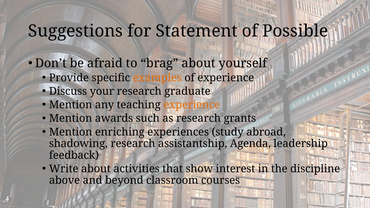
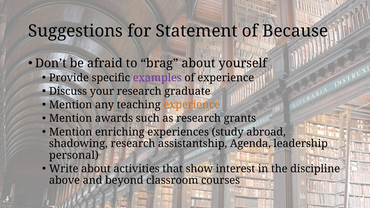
Possible: Possible -> Because (295, 31)
examples colour: orange -> purple (157, 78)
feedback: feedback -> personal (74, 155)
